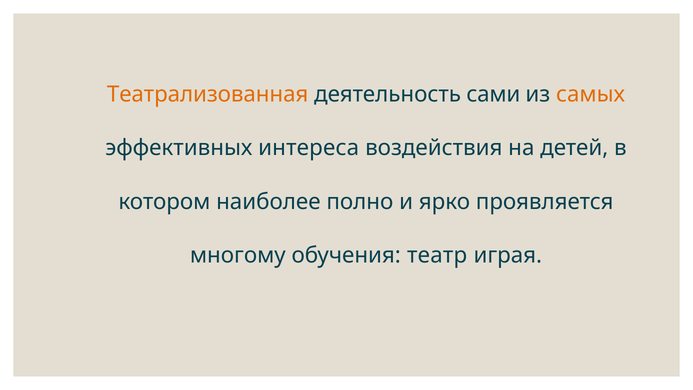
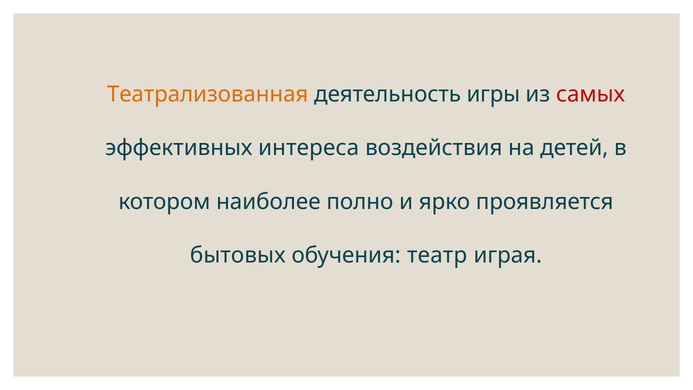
сами: сами -> игры (493, 94)
самых colour: orange -> red (591, 94)
многому: многому -> бытовых (238, 255)
